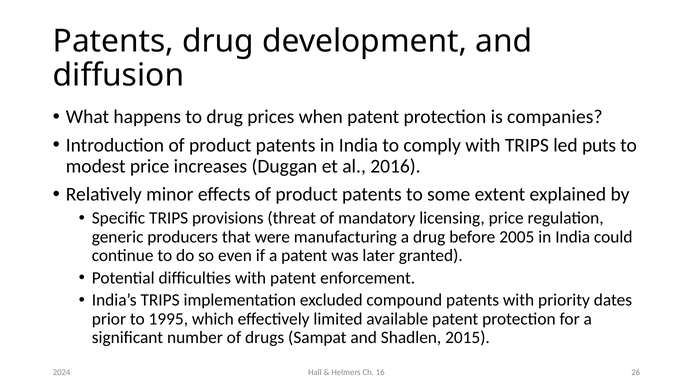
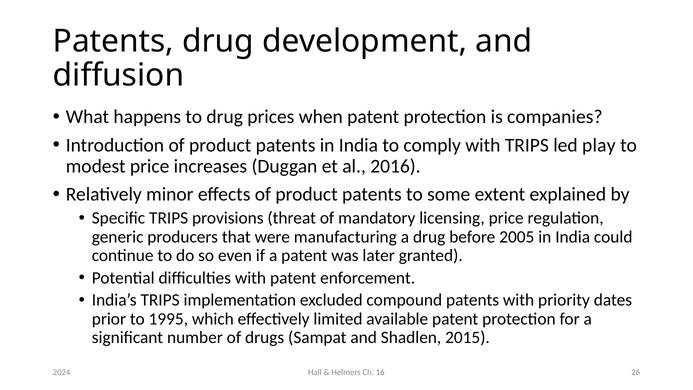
puts: puts -> play (599, 145)
